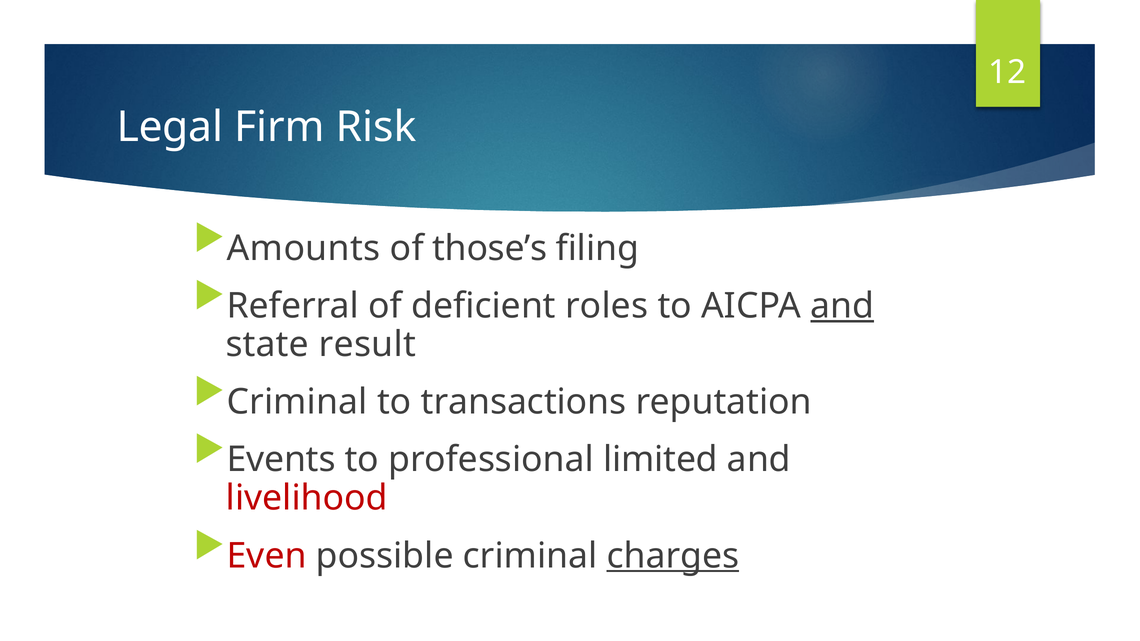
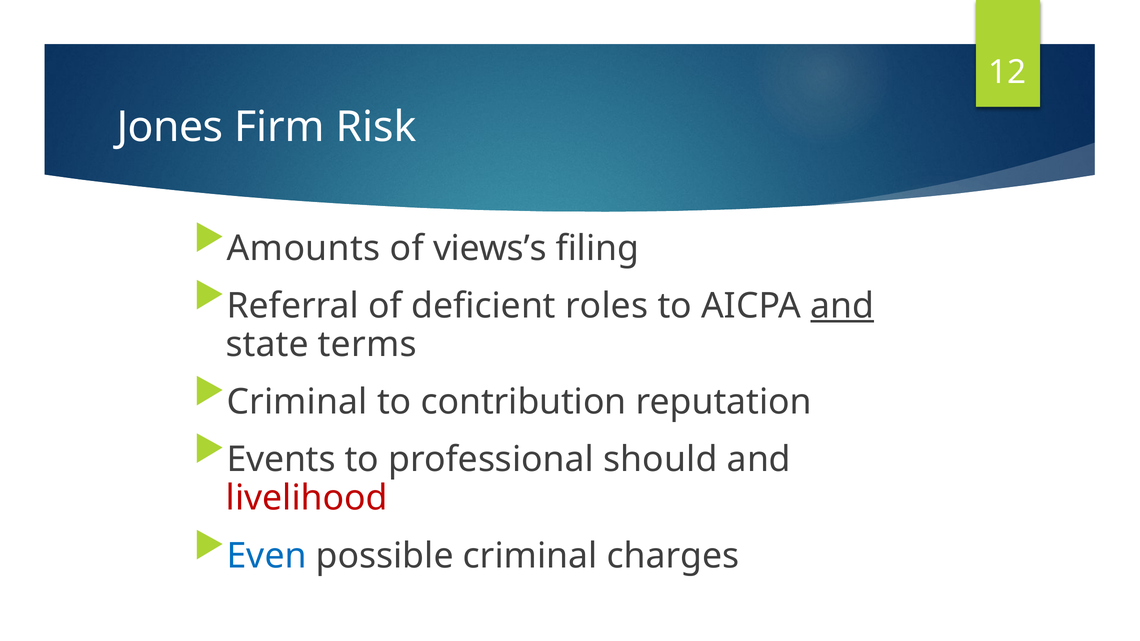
Legal: Legal -> Jones (170, 127)
those’s: those’s -> views’s (490, 248)
result: result -> terms (367, 345)
transactions: transactions -> contribution (524, 402)
limited: limited -> should (660, 460)
Even colour: red -> blue (267, 556)
charges underline: present -> none (673, 556)
